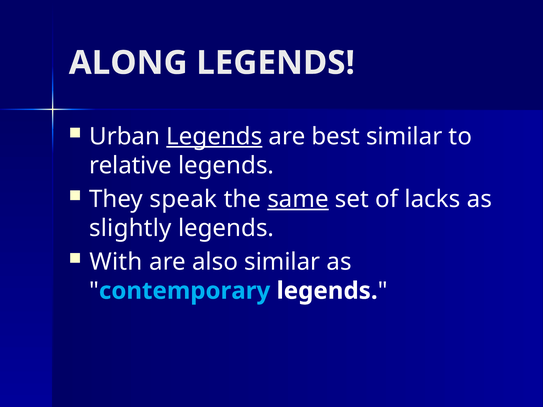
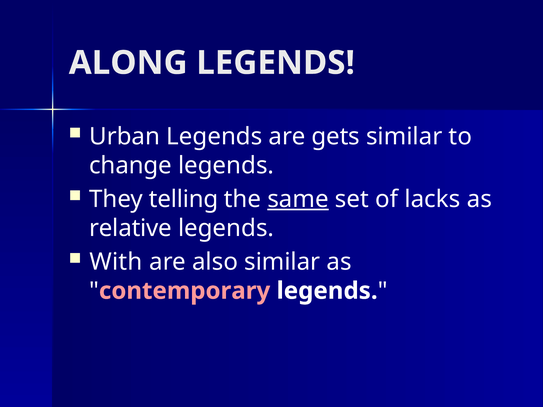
Legends underline: present -> none (214, 137)
best: best -> gets (336, 137)
relative: relative -> change (131, 165)
speak: speak -> telling (184, 199)
slightly: slightly -> relative (131, 228)
contemporary colour: light blue -> pink (185, 291)
